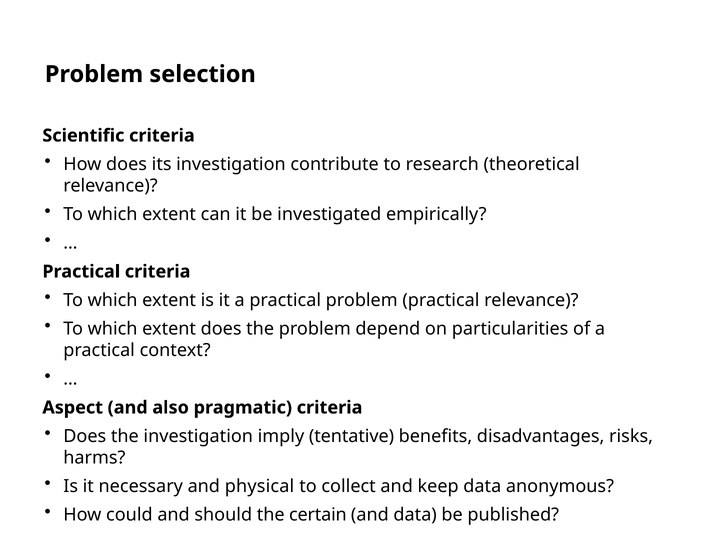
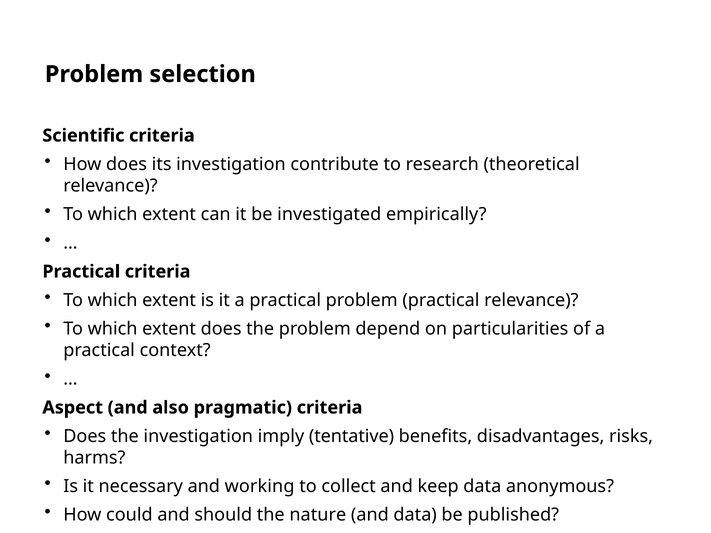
physical: physical -> working (260, 487)
certain: certain -> nature (318, 515)
